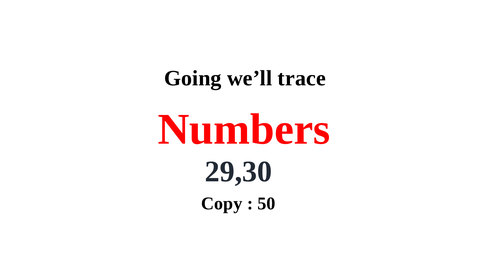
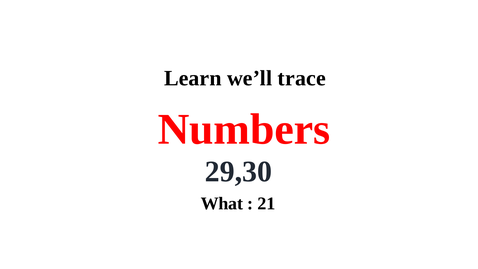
Going: Going -> Learn (193, 78)
Copy: Copy -> What (222, 203)
50: 50 -> 21 (267, 203)
